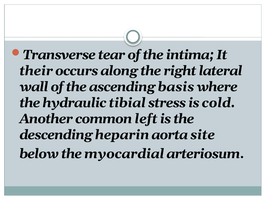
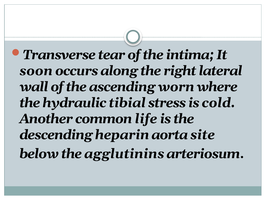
their: their -> soon (36, 71)
basis: basis -> worn (176, 87)
left: left -> life (146, 118)
myocardial: myocardial -> agglutinins (124, 153)
